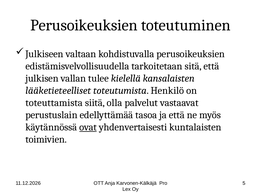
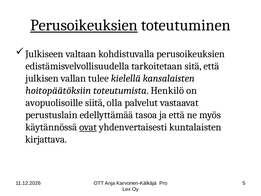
Perusoikeuksien underline: none -> present (84, 25)
lääketieteelliset: lääketieteelliset -> hoitopäätöksiin (58, 90)
toteuttamista: toteuttamista -> avopuolisoille (54, 103)
toimivien: toimivien -> kirjattava (46, 139)
